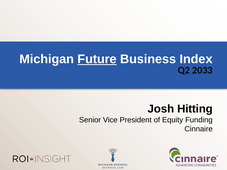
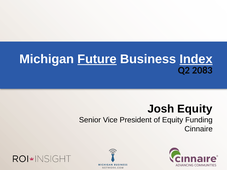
Index underline: none -> present (196, 59)
2033: 2033 -> 2083 (202, 70)
Josh Hitting: Hitting -> Equity (195, 109)
